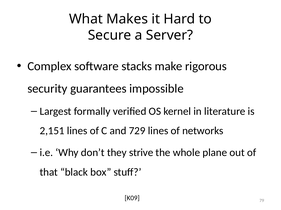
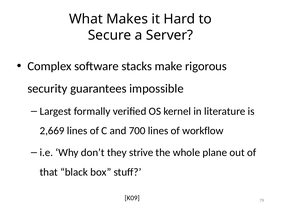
2,151: 2,151 -> 2,669 (52, 131)
729: 729 -> 700 (137, 131)
networks: networks -> workflow (203, 131)
